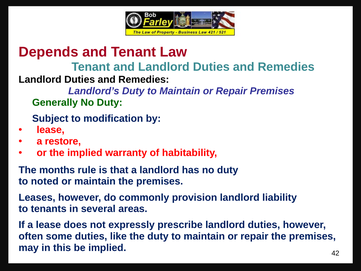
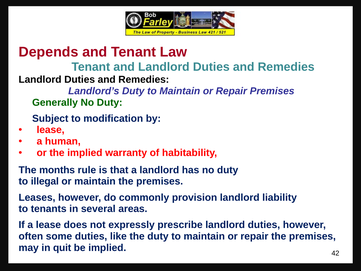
restore: restore -> human (63, 141)
noted: noted -> illegal (45, 181)
this: this -> quit (62, 248)
